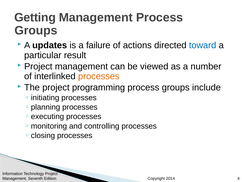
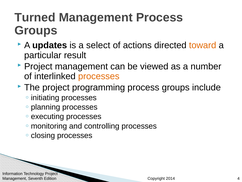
Getting: Getting -> Turned (35, 17)
failure: failure -> select (98, 45)
toward colour: blue -> orange (203, 45)
